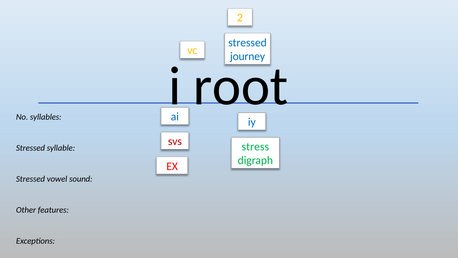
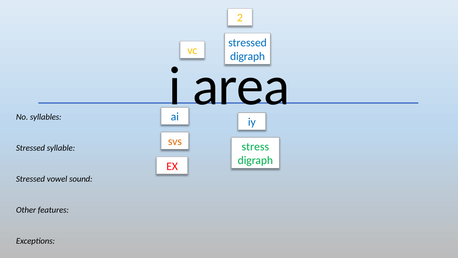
journey: journey -> digraph (248, 56)
root: root -> area (241, 86)
svs colour: red -> orange (175, 141)
